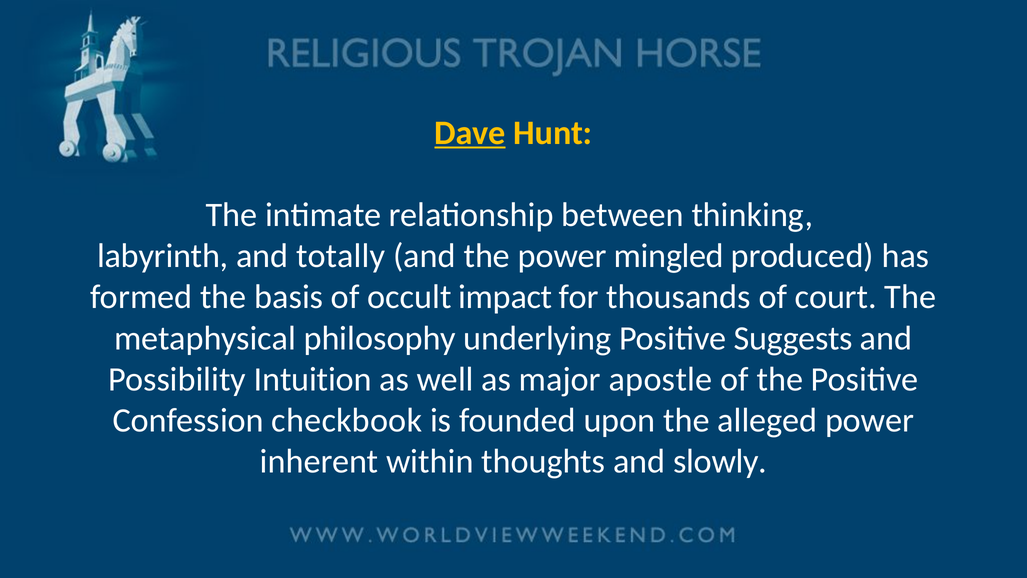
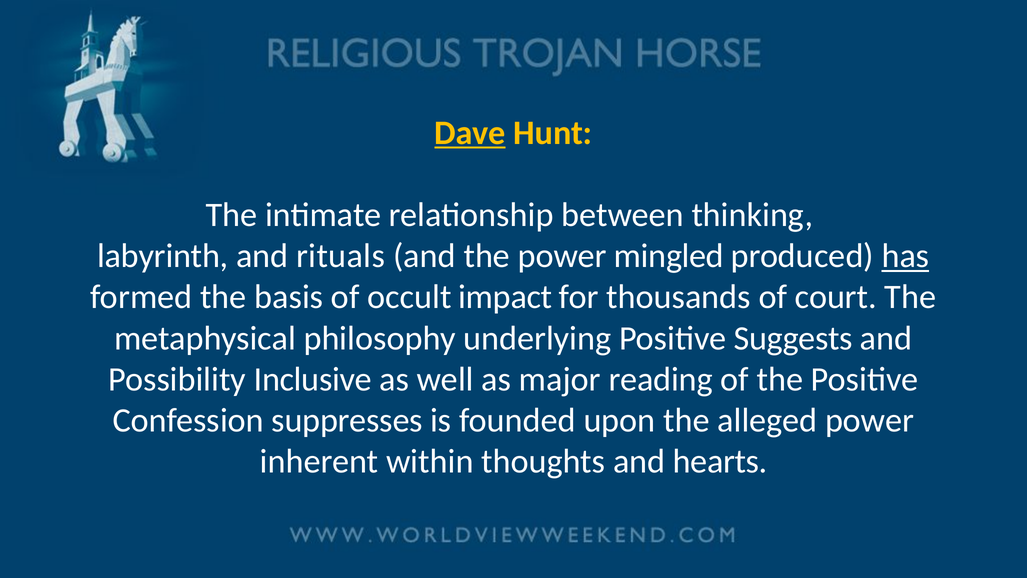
totally: totally -> rituals (341, 256)
has underline: none -> present (905, 256)
Intuition: Intuition -> Inclusive (313, 379)
apostle: apostle -> reading (661, 379)
checkbook: checkbook -> suppresses (347, 420)
slowly: slowly -> hearts (720, 461)
